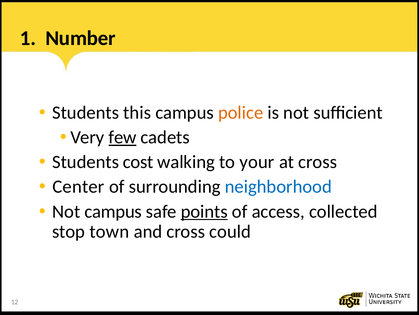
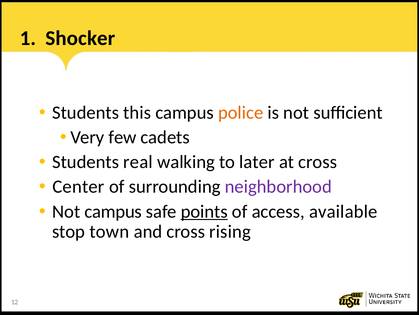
Number: Number -> Shocker (80, 38)
few underline: present -> none (123, 137)
cost: cost -> real (138, 162)
your: your -> later (257, 162)
neighborhood colour: blue -> purple (278, 186)
collected: collected -> available (343, 211)
could: could -> rising (230, 231)
